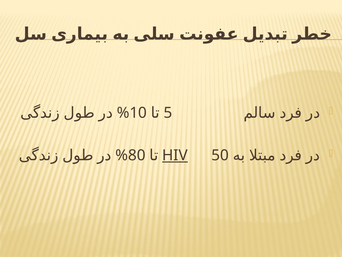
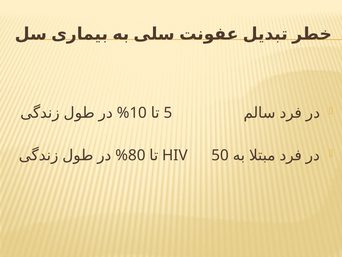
HIV underline: present -> none (175, 155)
